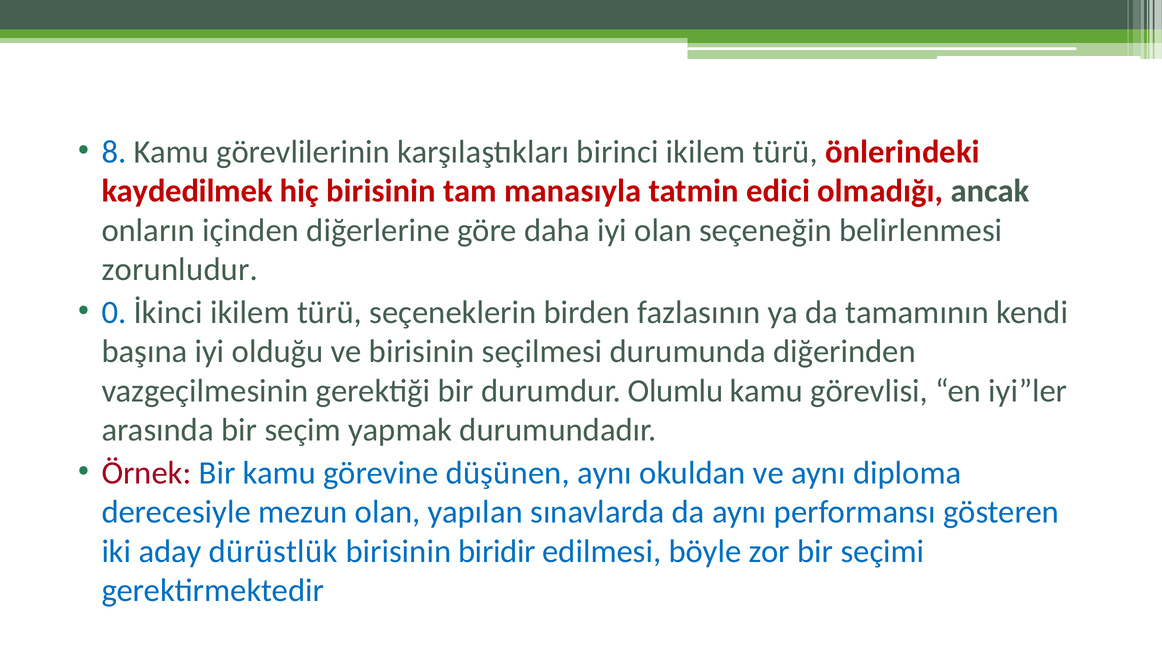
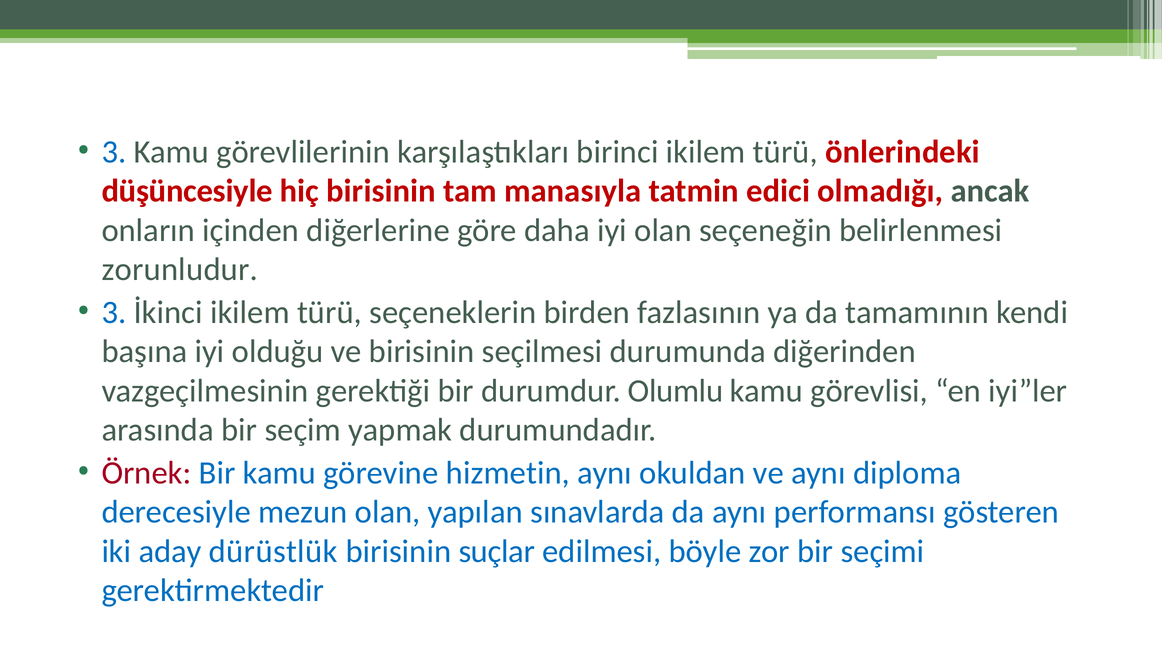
8: 8 -> 3 (114, 152)
kaydedilmek: kaydedilmek -> düşüncesiyle (187, 191)
0: 0 -> 3 (114, 313)
düşünen: düşünen -> hizmetin (508, 473)
biridir: biridir -> suçlar (497, 552)
